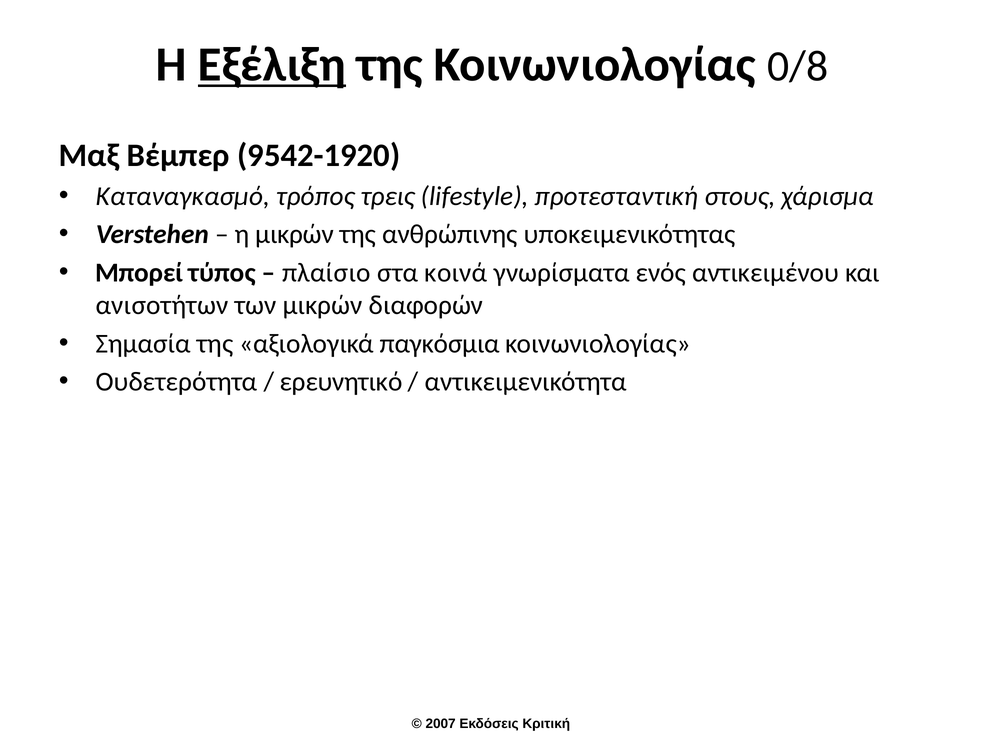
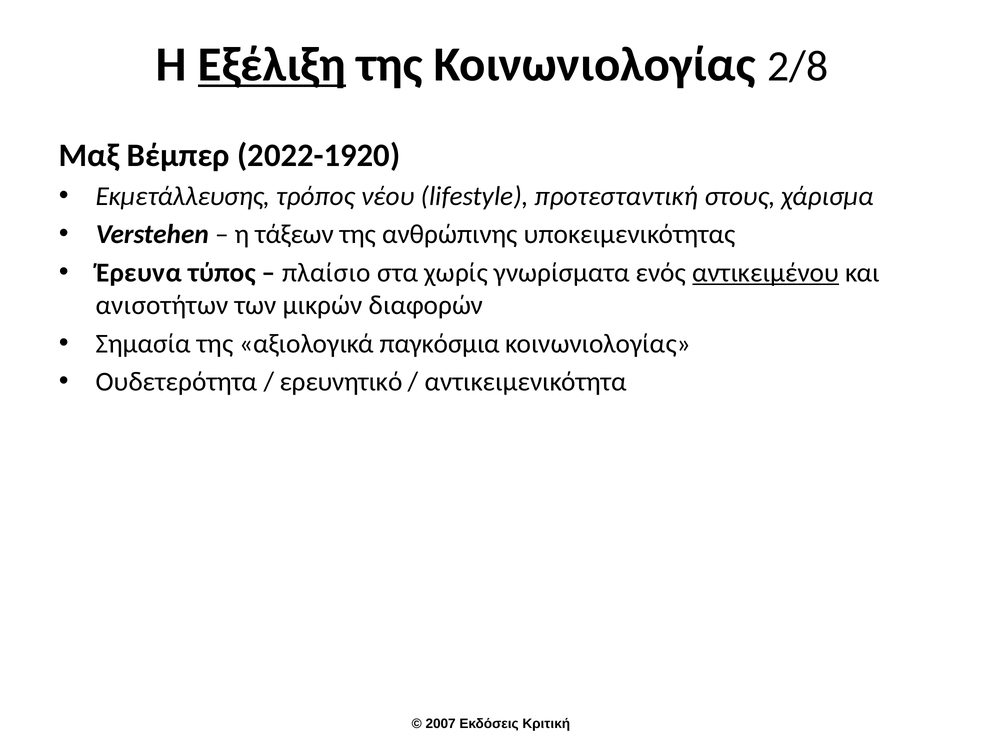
0/8: 0/8 -> 2/8 (798, 67)
9542-1920: 9542-1920 -> 2022-1920 (319, 155)
Καταναγκασμό: Καταναγκασμό -> Εκμετάλλευσης (183, 196)
τρεις: τρεις -> νέου (388, 196)
η μικρών: μικρών -> τάξεων (295, 235)
Μπορεί: Μπορεί -> Έρευνα (139, 273)
κοινά: κοινά -> χωρίς (456, 273)
αντικειμένου underline: none -> present (766, 273)
